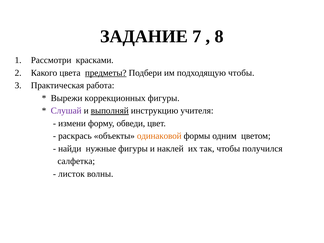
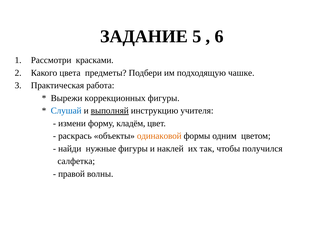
7: 7 -> 5 (197, 37)
8: 8 -> 6 (219, 37)
предметы underline: present -> none (106, 73)
подходящую чтобы: чтобы -> чашке (241, 73)
Слушай colour: purple -> blue (66, 111)
обведи: обведи -> кладём (131, 123)
листок: листок -> правой (72, 174)
